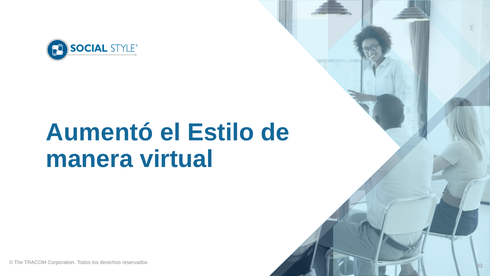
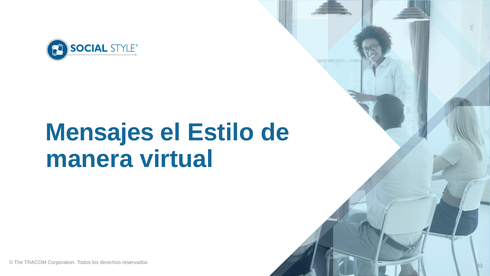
Aumentó: Aumentó -> Mensajes (100, 132)
